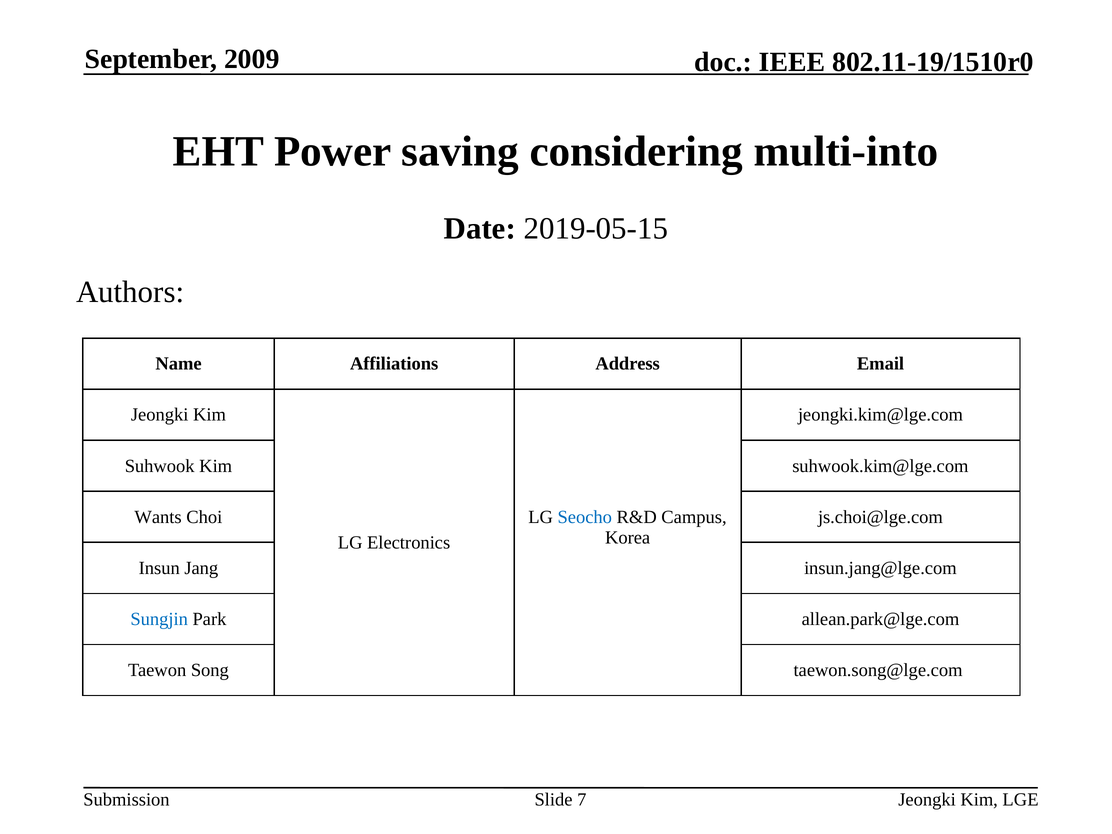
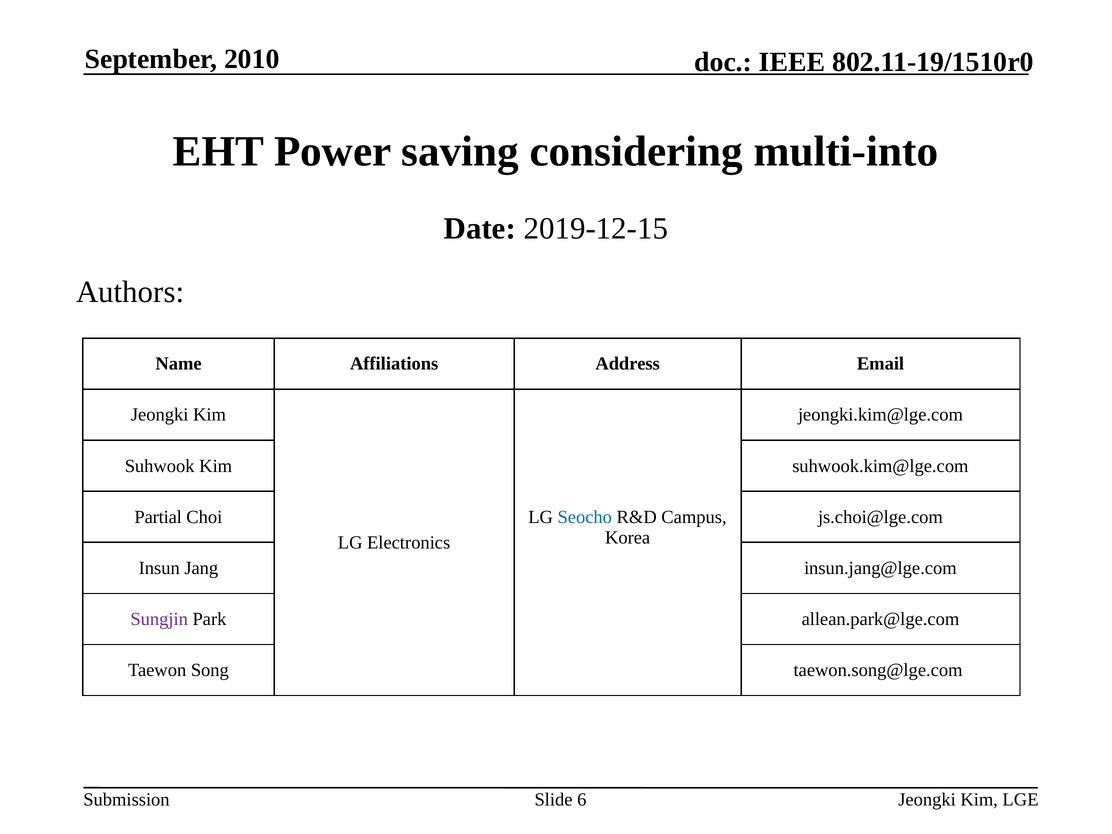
2009: 2009 -> 2010 (252, 59)
2019-05-15: 2019-05-15 -> 2019-12-15 (596, 229)
Wants: Wants -> Partial (158, 517)
Sungjin colour: blue -> purple (159, 619)
7: 7 -> 6 (582, 800)
